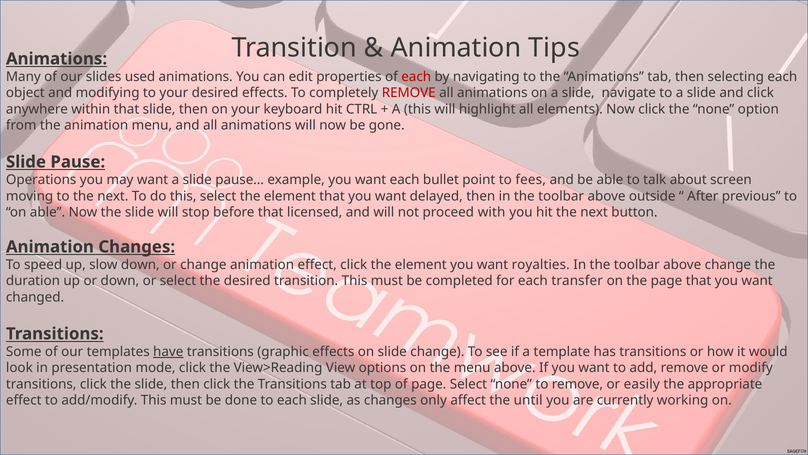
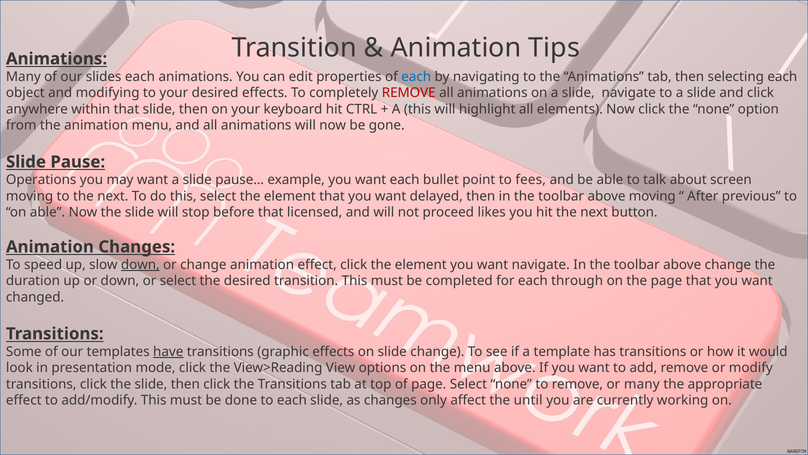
slides used: used -> each (140, 77)
each colour: red -> blue (416, 77)
above outside: outside -> moving (652, 196)
with: with -> likes (492, 212)
down underline: none -> present (140, 265)
want royalties: royalties -> navigate (541, 265)
transfer: transfer -> through (577, 281)
or easily: easily -> many (642, 384)
